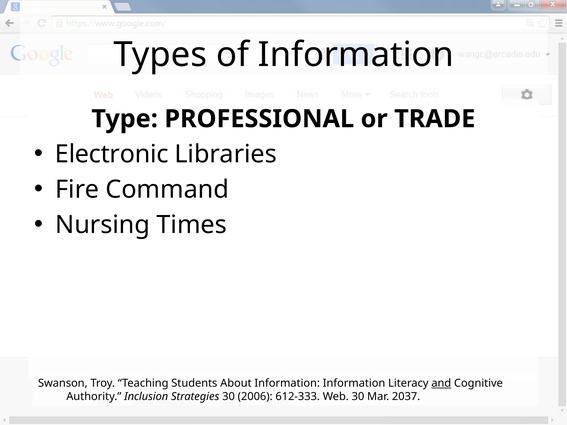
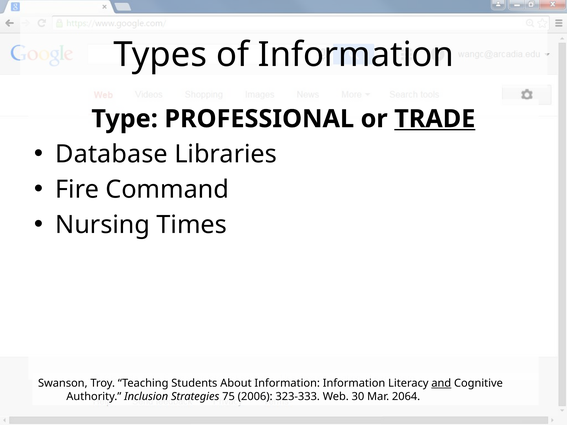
TRADE underline: none -> present (435, 119)
Electronic: Electronic -> Database (112, 154)
Strategies 30: 30 -> 75 (229, 397)
612-333: 612-333 -> 323-333 (298, 397)
2037: 2037 -> 2064 (406, 397)
